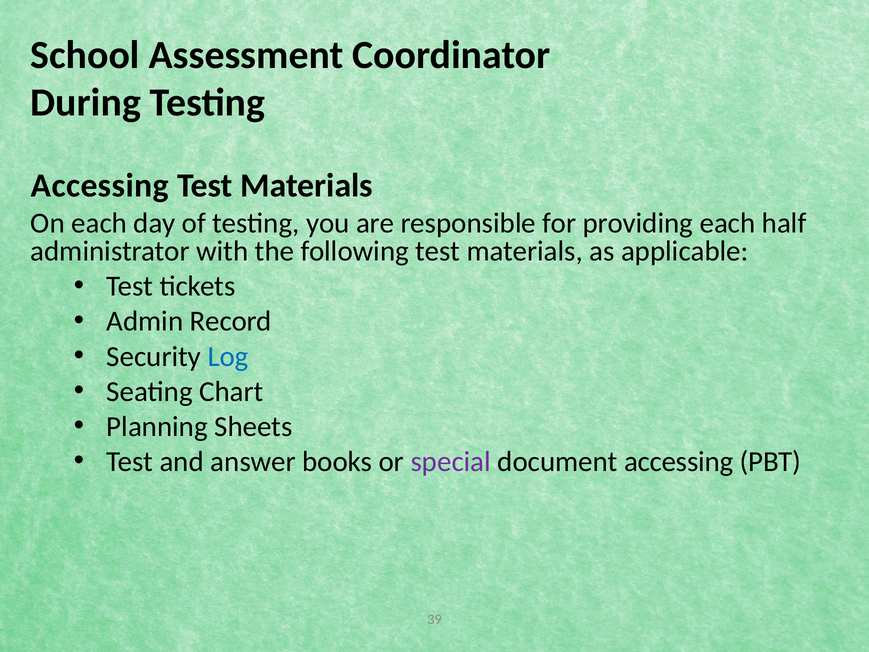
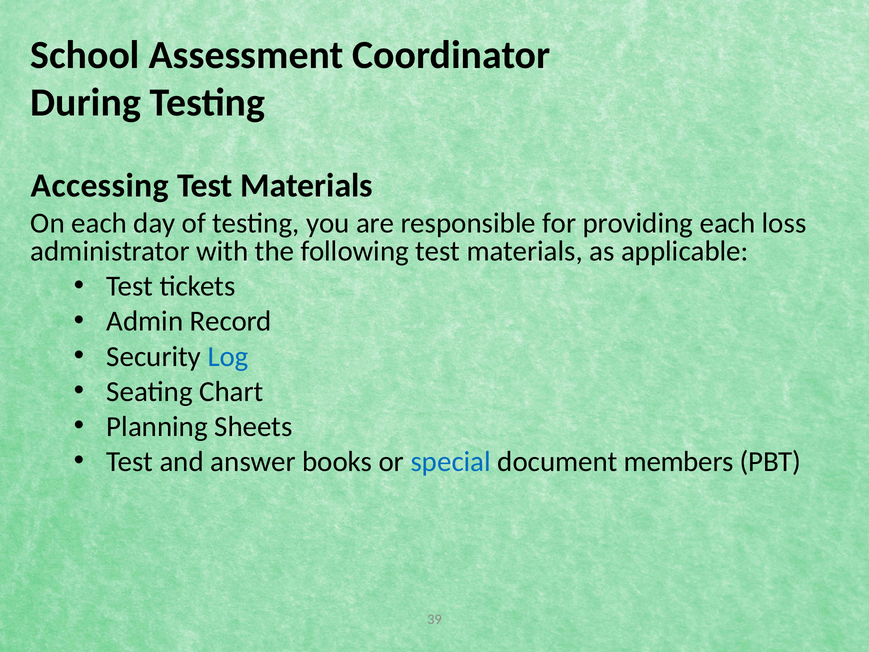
half: half -> loss (784, 223)
special colour: purple -> blue (451, 462)
document accessing: accessing -> members (679, 462)
